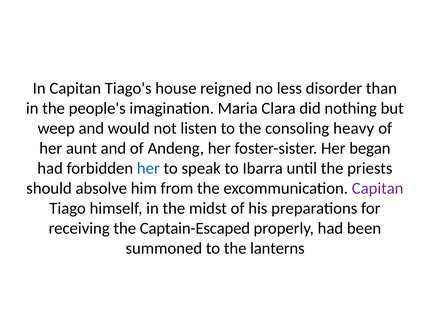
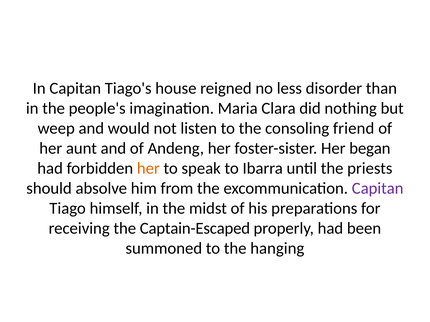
heavy: heavy -> friend (354, 129)
her colour: blue -> orange (148, 169)
lanterns: lanterns -> hanging (277, 249)
